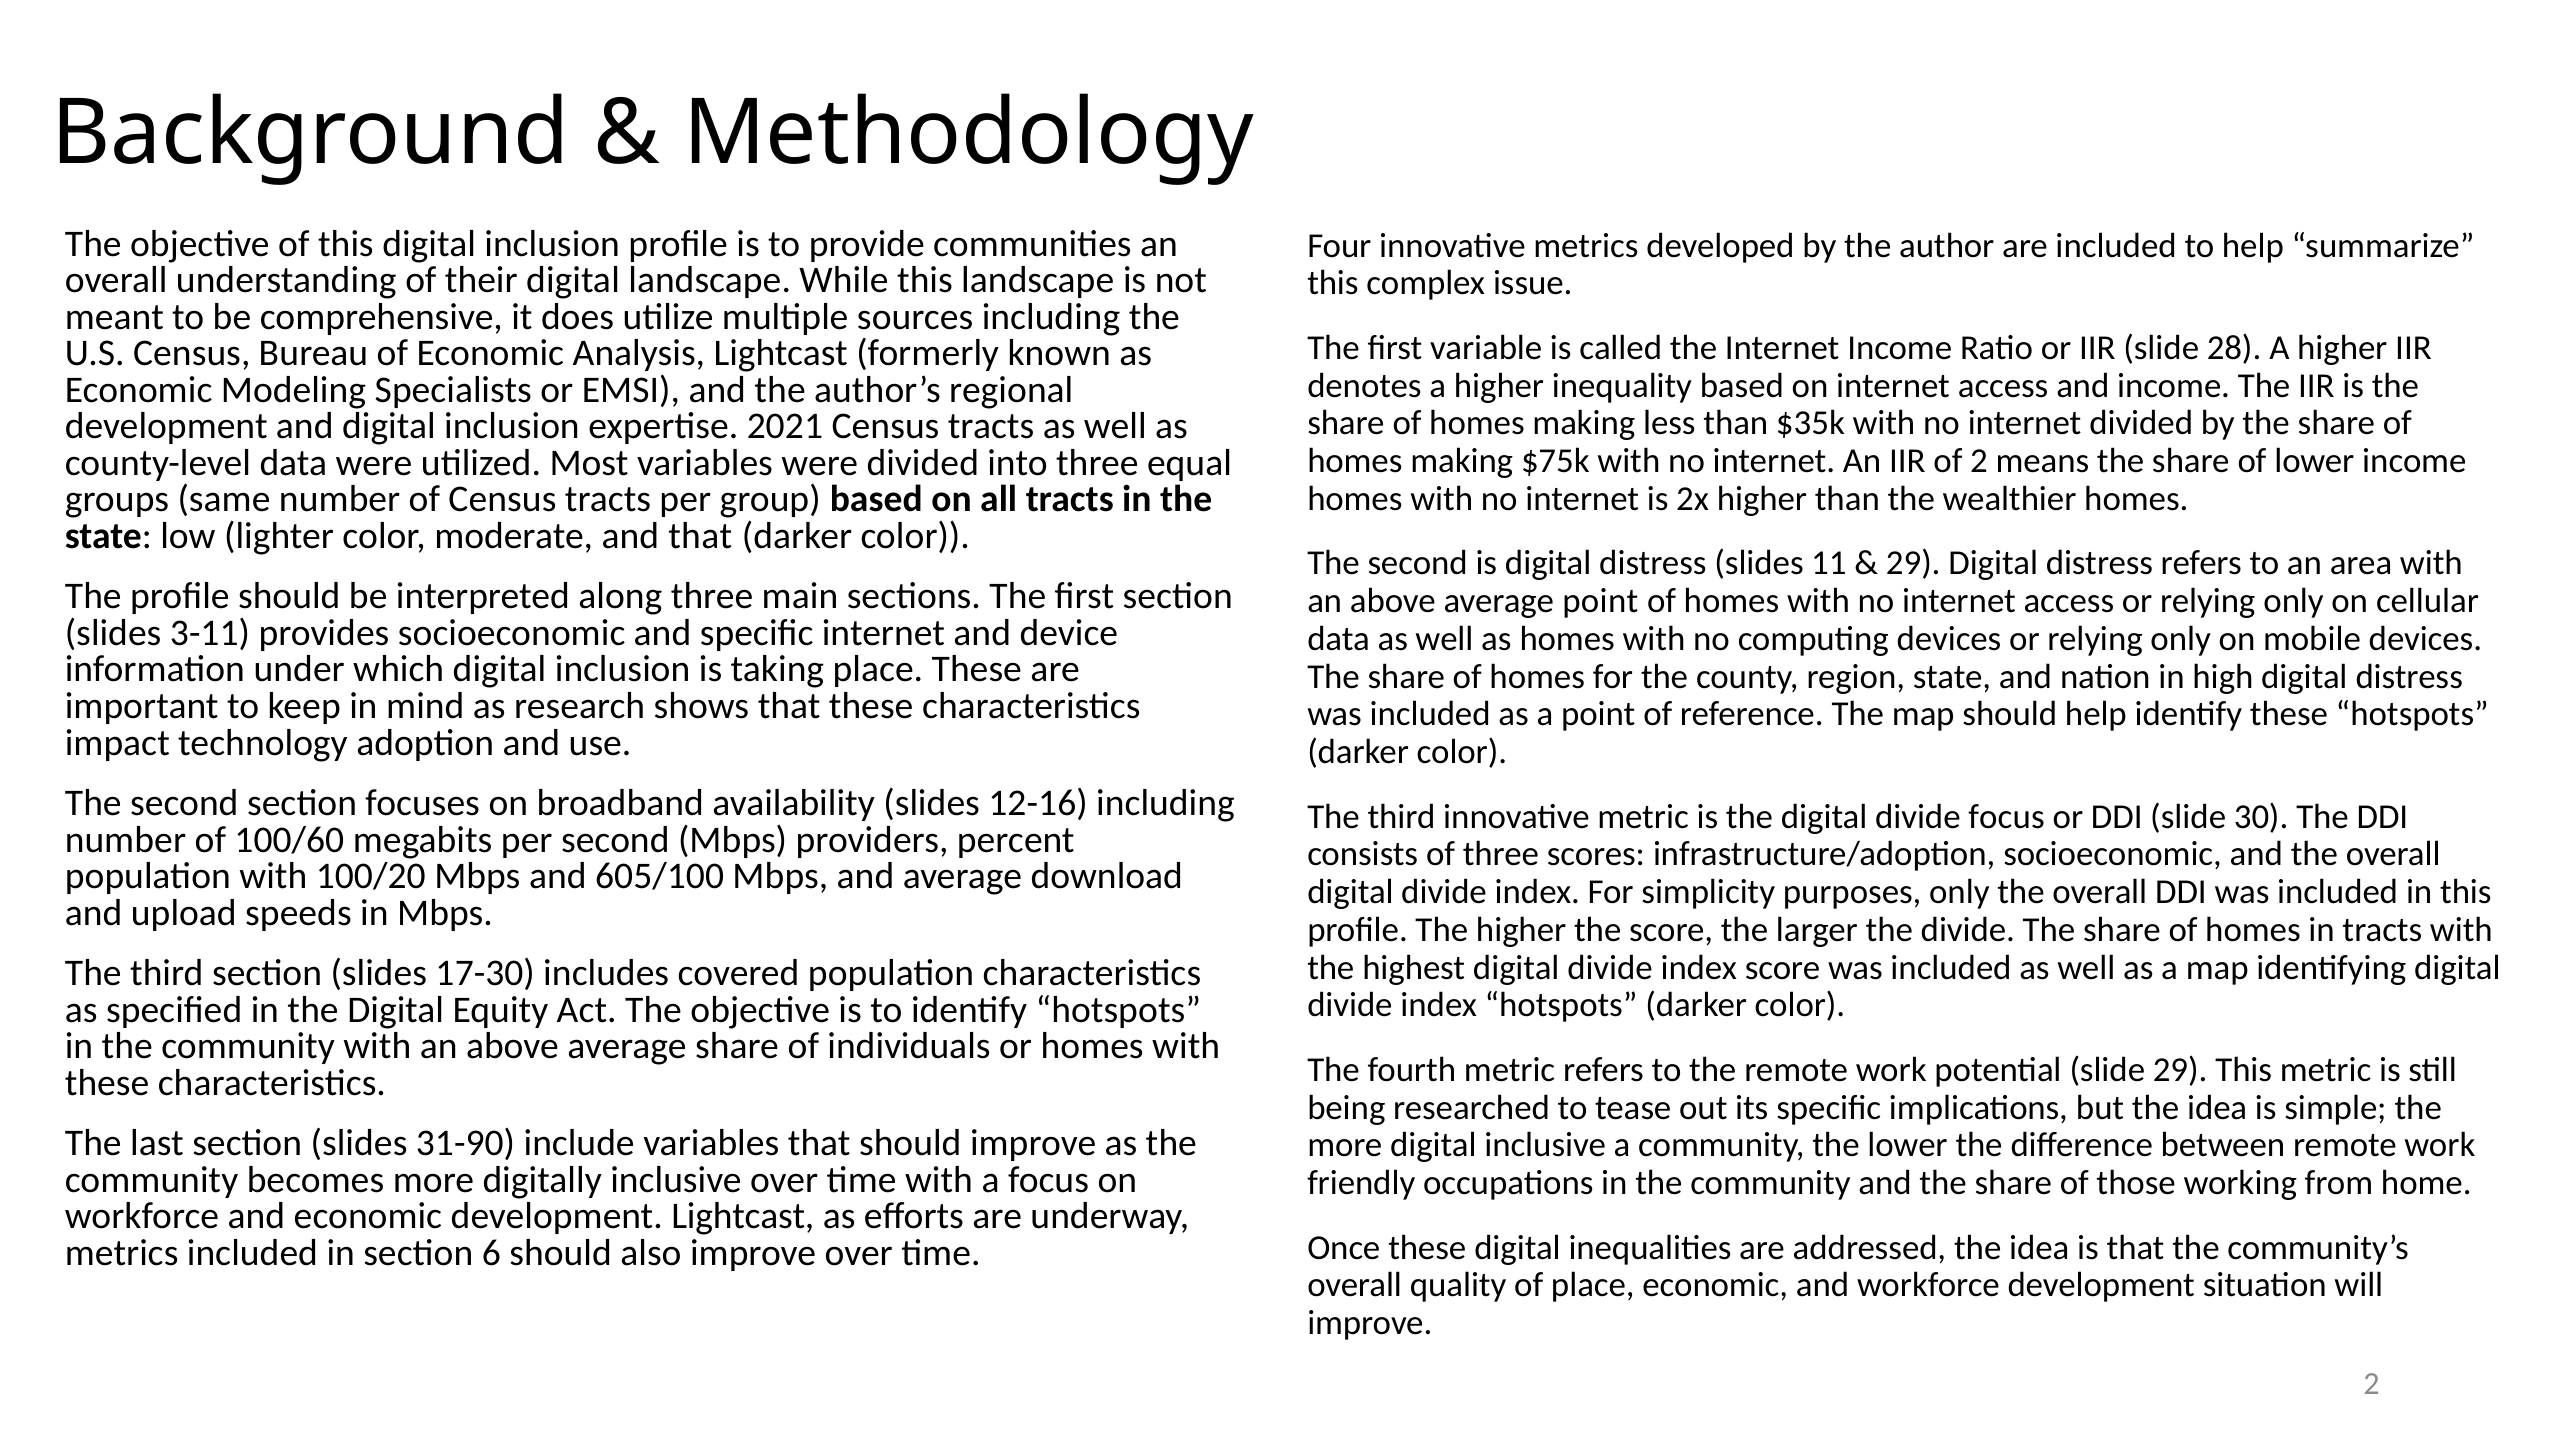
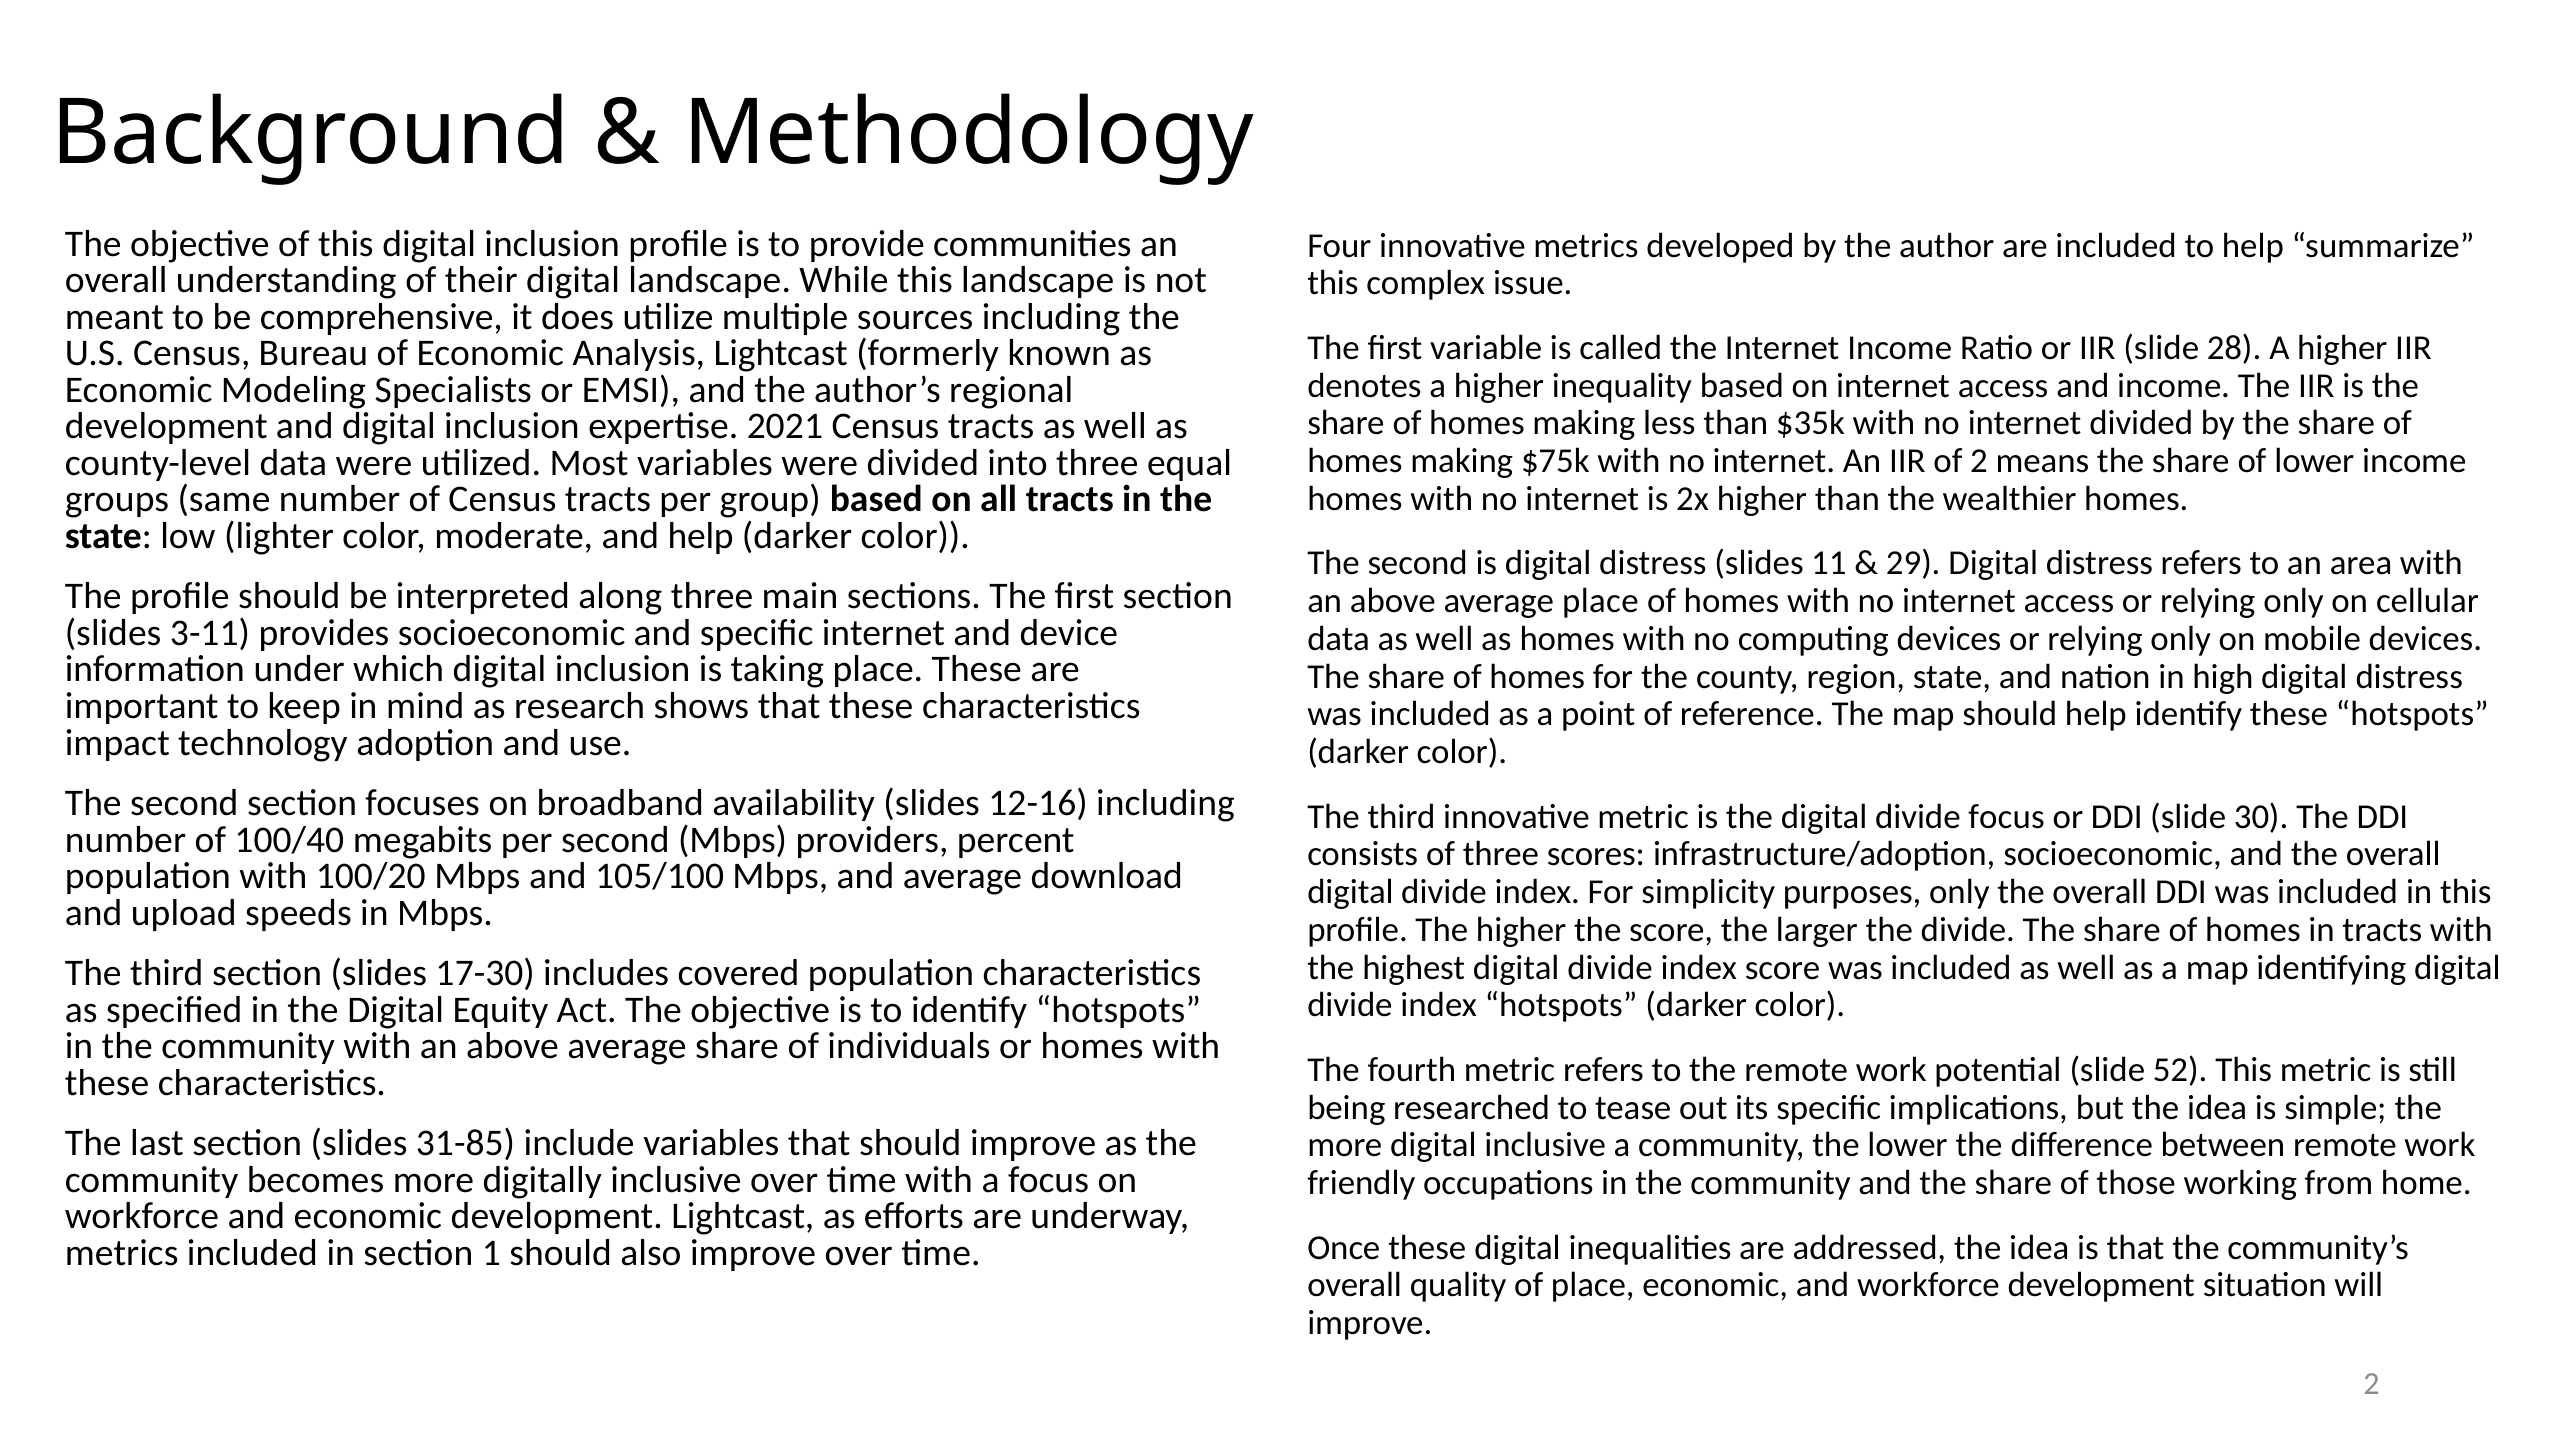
and that: that -> help (701, 536)
average point: point -> place (1600, 601)
100/60: 100/60 -> 100/40 (289, 840)
605/100: 605/100 -> 105/100 (660, 876)
slide 29: 29 -> 52 (2180, 1070)
31-90: 31-90 -> 31-85 (466, 1144)
6: 6 -> 1 (491, 1253)
